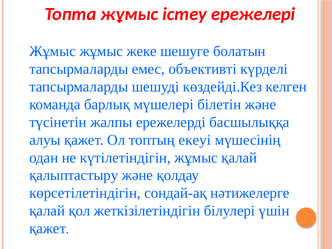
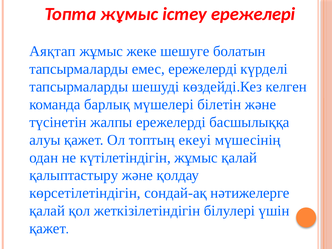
Жұмыс: Жұмыс -> Аяқтап (53, 51)
емес объективті: объективті -> ережелерді (203, 69)
